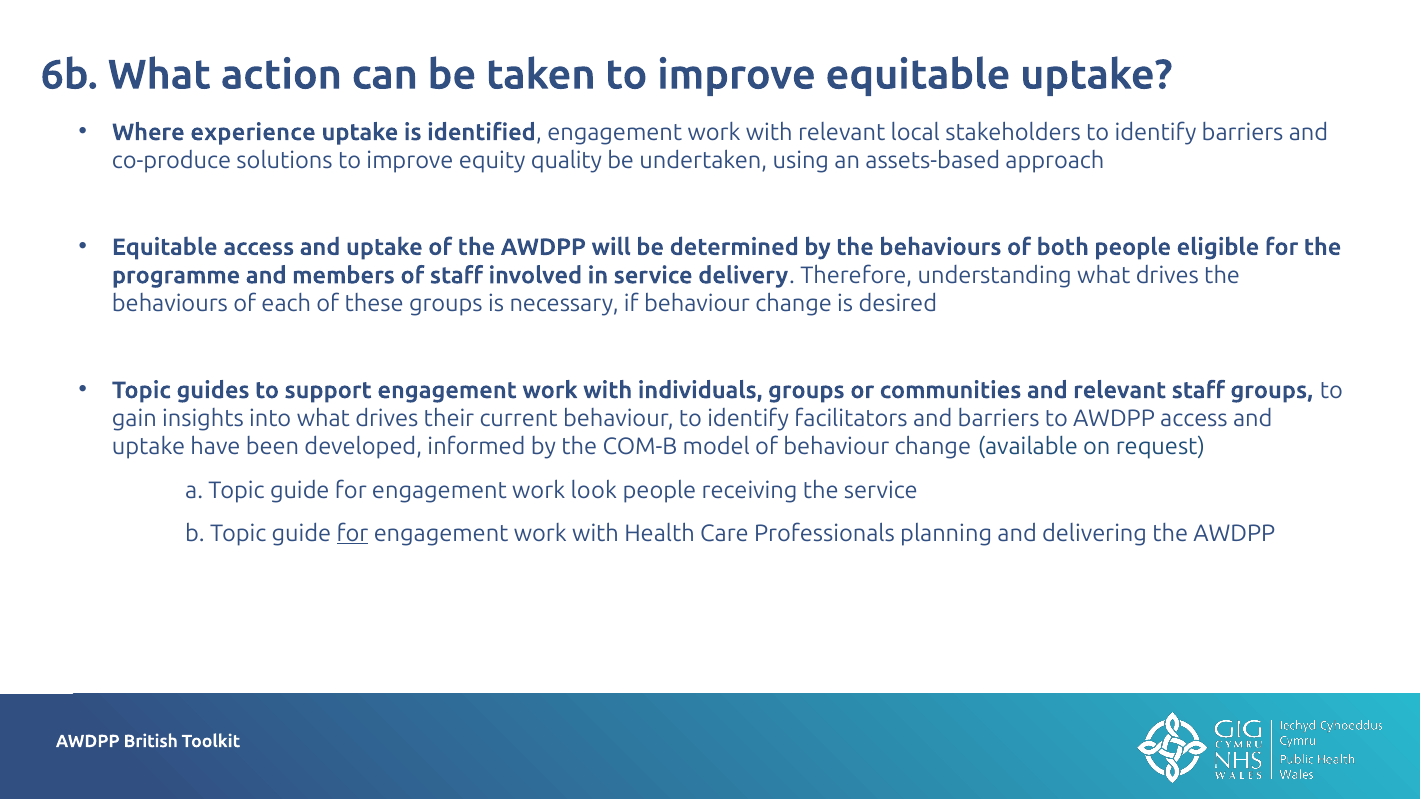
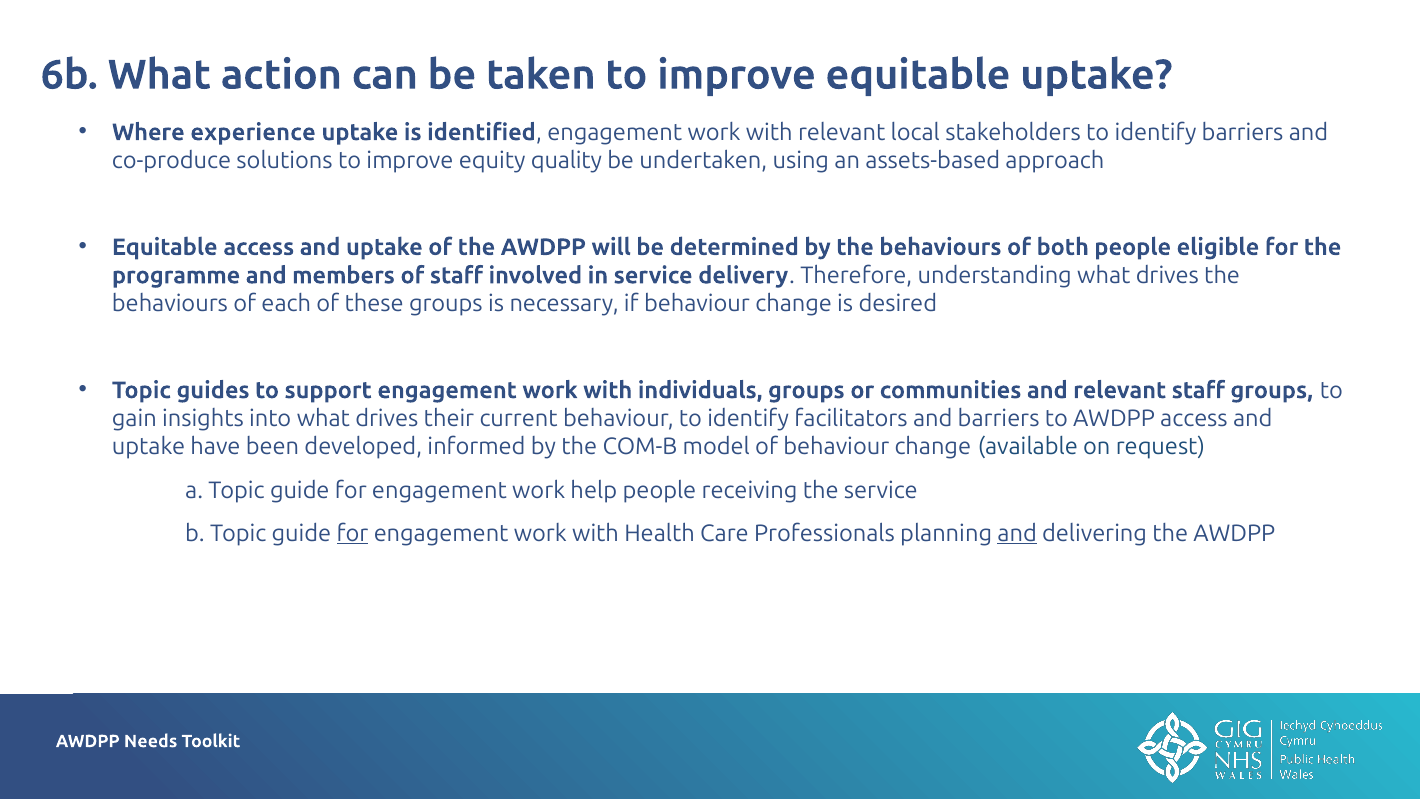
look: look -> help (594, 490)
and underline: none -> present (1017, 533)
British: British -> Needs (151, 741)
